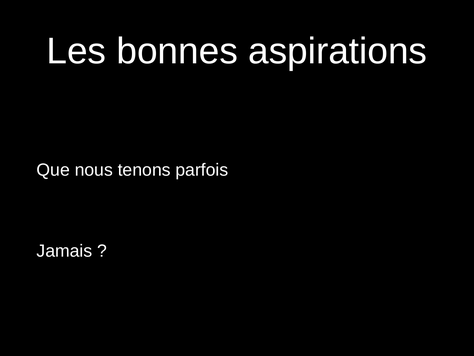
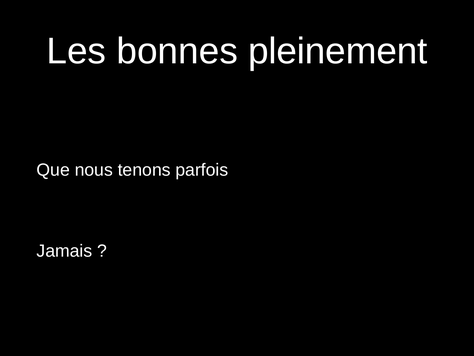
aspirations: aspirations -> pleinement (338, 51)
